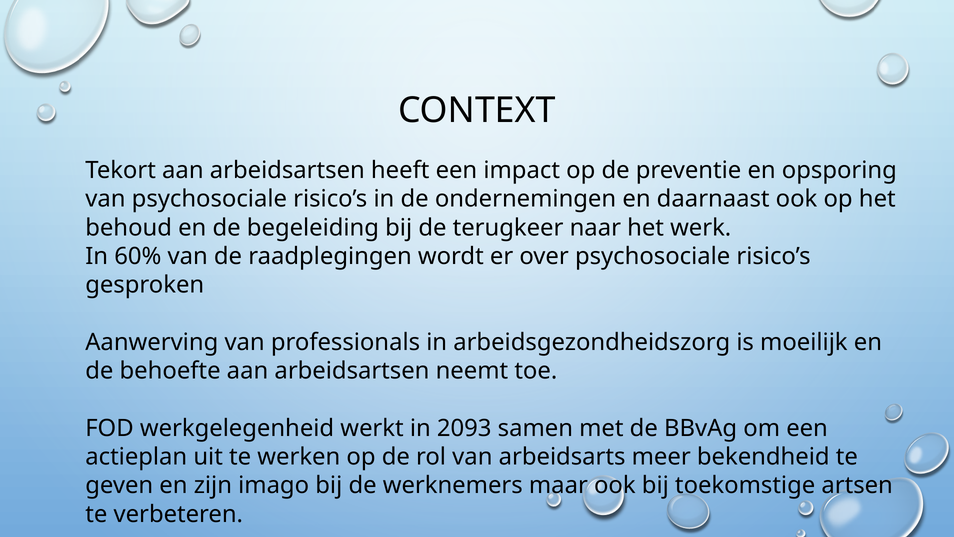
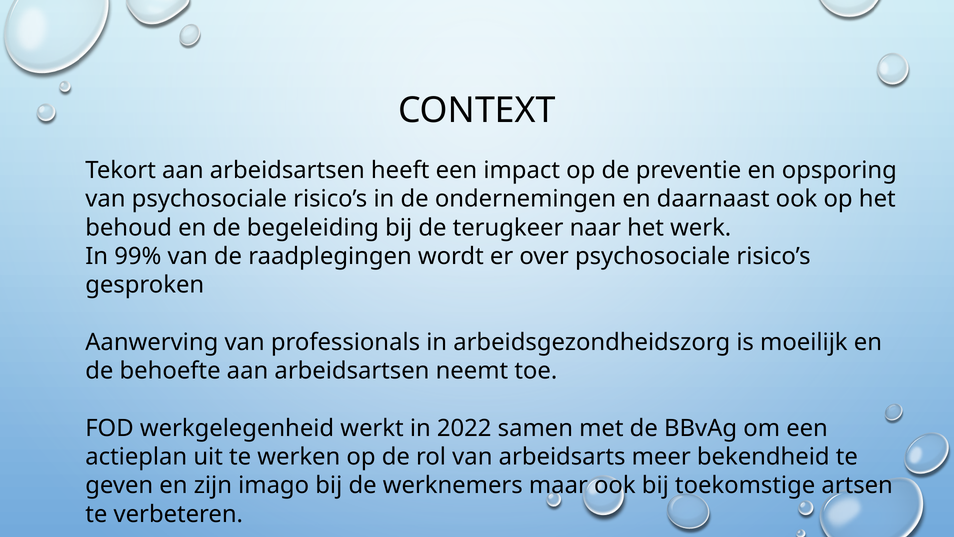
60%: 60% -> 99% (138, 256)
2093: 2093 -> 2022 (464, 428)
